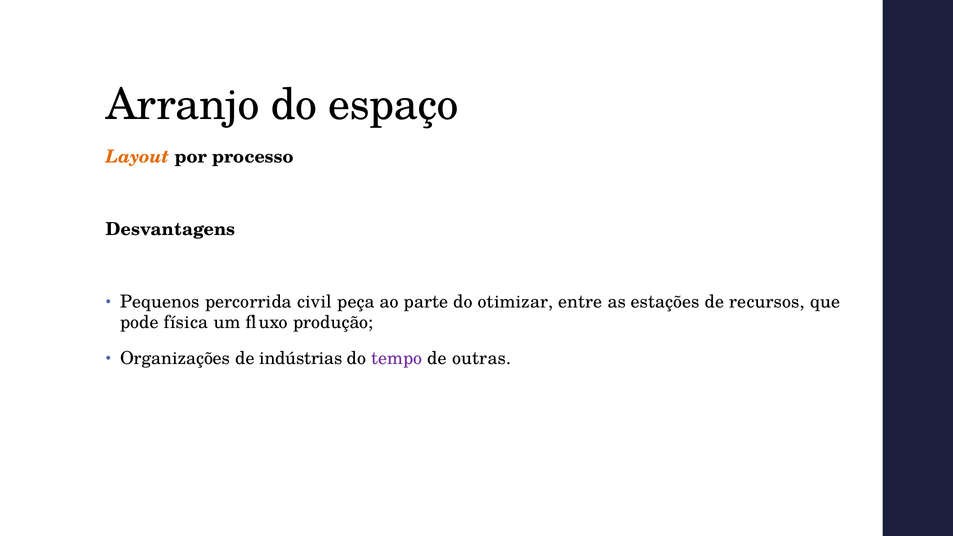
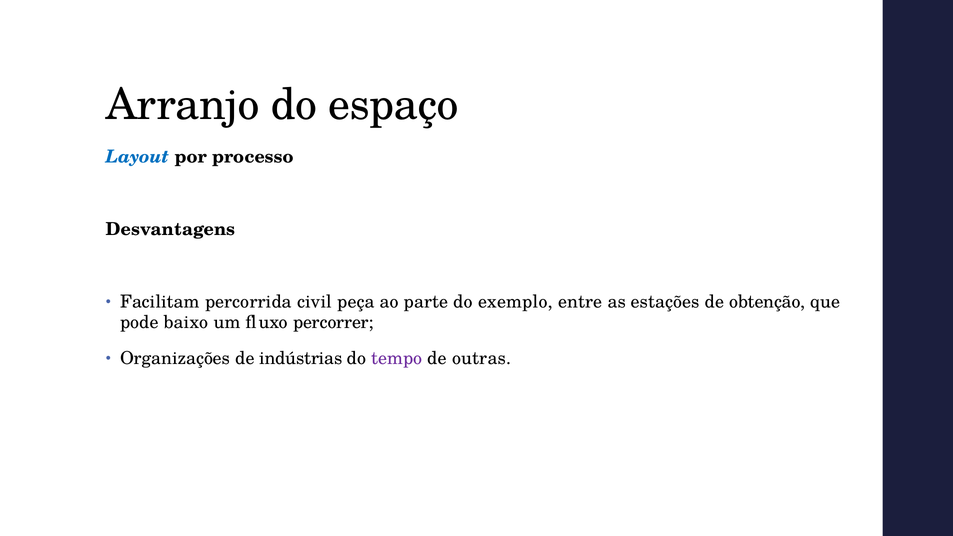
Layout colour: orange -> blue (137, 157)
Pequenos: Pequenos -> Facilitam (160, 302)
otimizar: otimizar -> exemplo (515, 302)
recursos: recursos -> obtenção (767, 302)
física: física -> baixo (186, 322)
produção: produção -> percorrer (333, 322)
